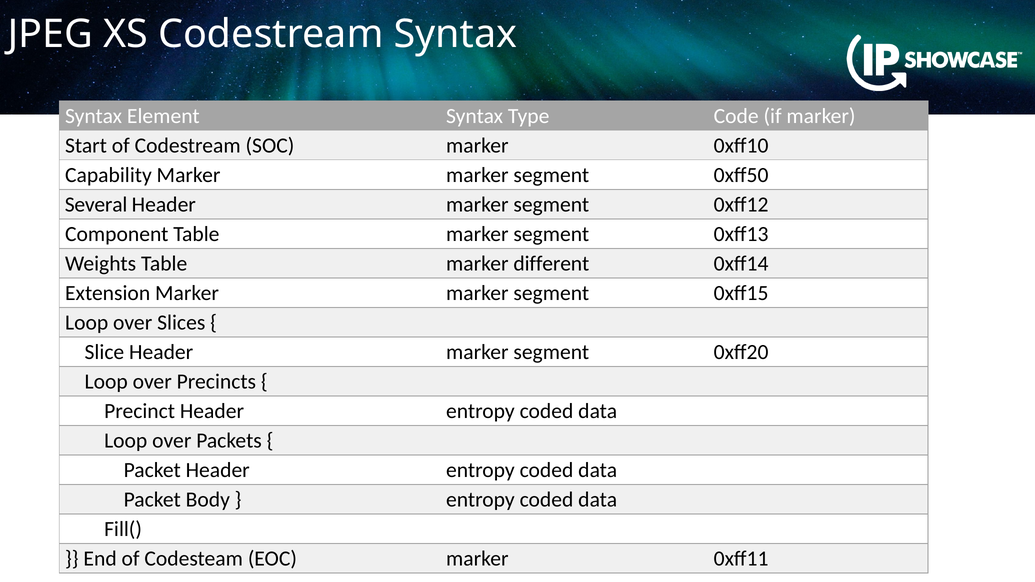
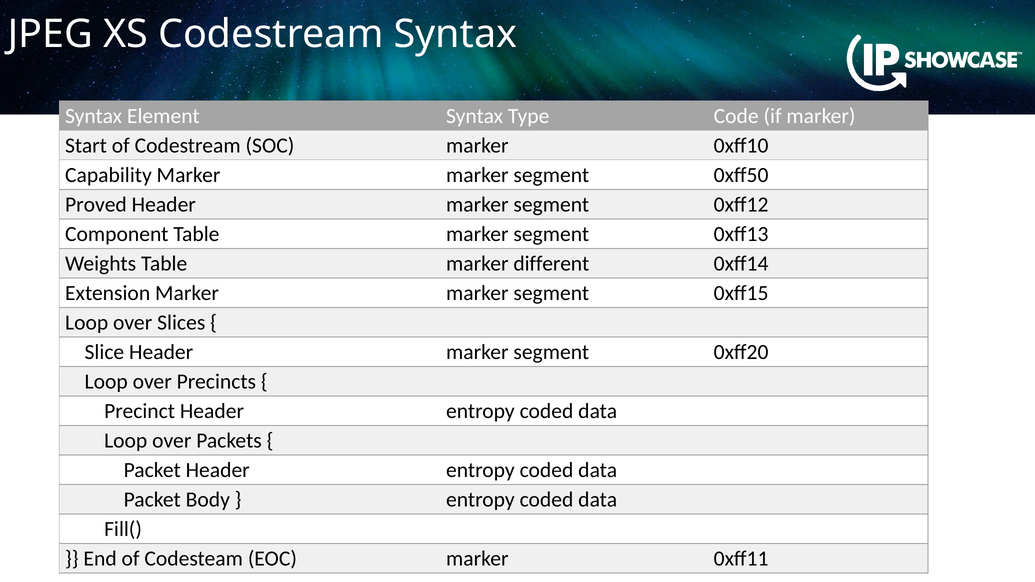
Several: Several -> Proved (96, 205)
